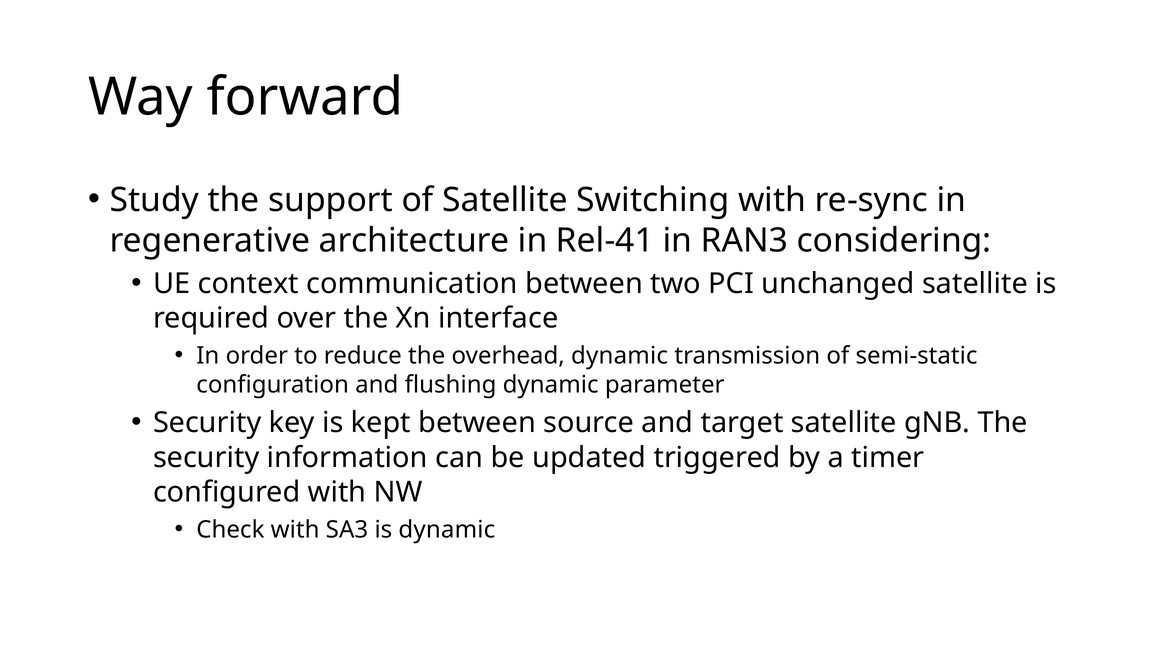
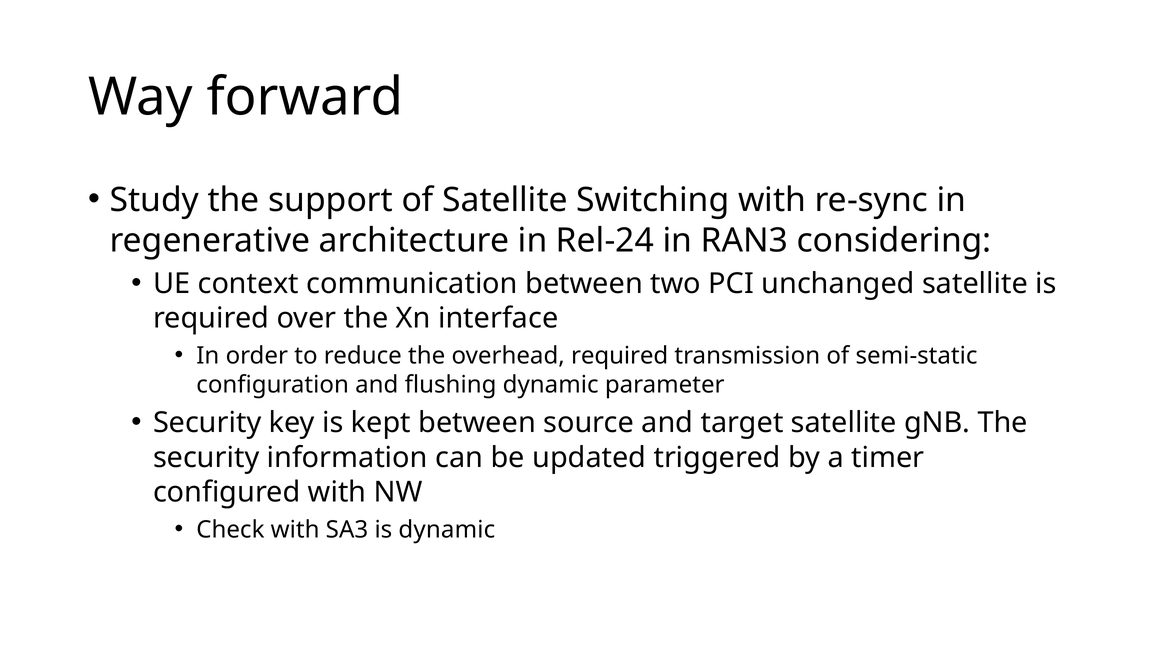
Rel-41: Rel-41 -> Rel-24 (605, 240)
overhead dynamic: dynamic -> required (620, 356)
